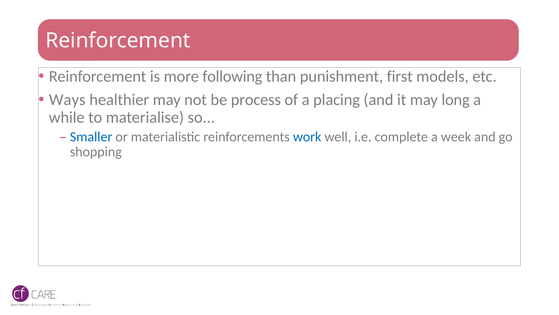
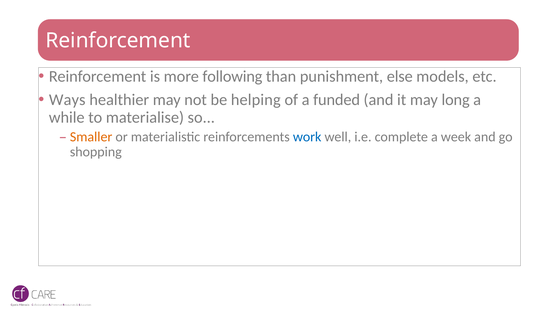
first: first -> else (400, 76)
process: process -> helping (256, 100)
placing: placing -> funded (337, 100)
Smaller colour: blue -> orange (91, 137)
